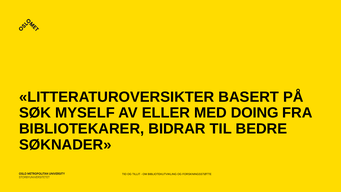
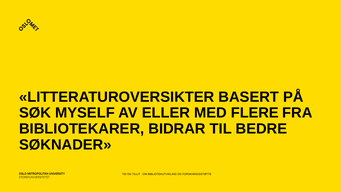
DOING: DOING -> FLERE (255, 113)
